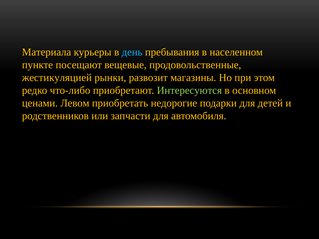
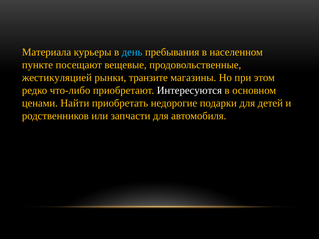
развозит: развозит -> транзите (148, 78)
Интересуются colour: light green -> white (189, 91)
Левом: Левом -> Найти (75, 103)
